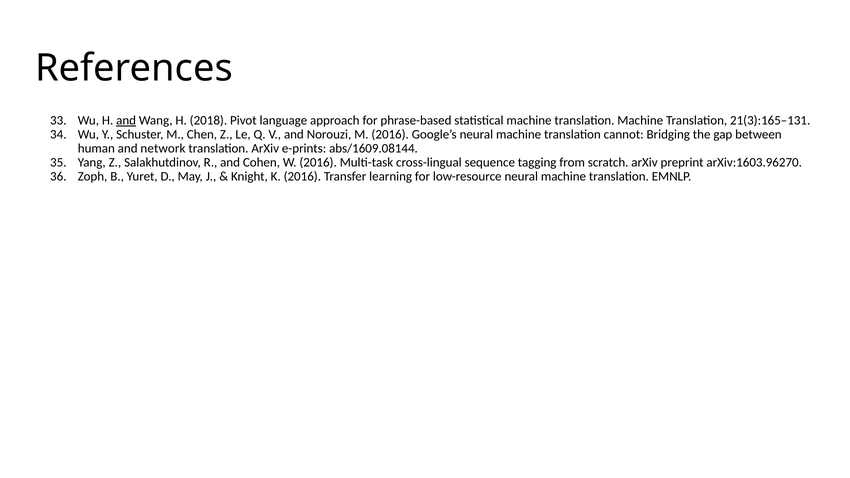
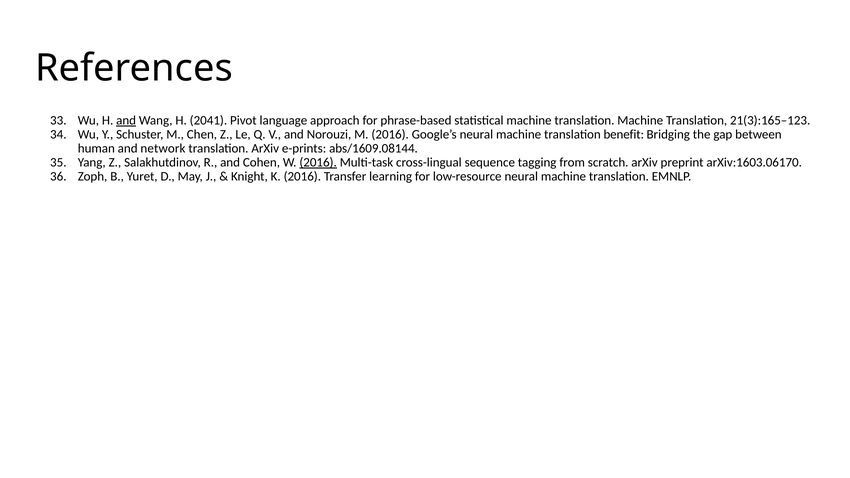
2018: 2018 -> 2041 (208, 120)
21(3):165–131: 21(3):165–131 -> 21(3):165–123 (770, 120)
cannot: cannot -> benefit (624, 134)
2016 underline: none -> present (318, 162)
arXiv:1603.96270: arXiv:1603.96270 -> arXiv:1603.06170 (754, 162)
